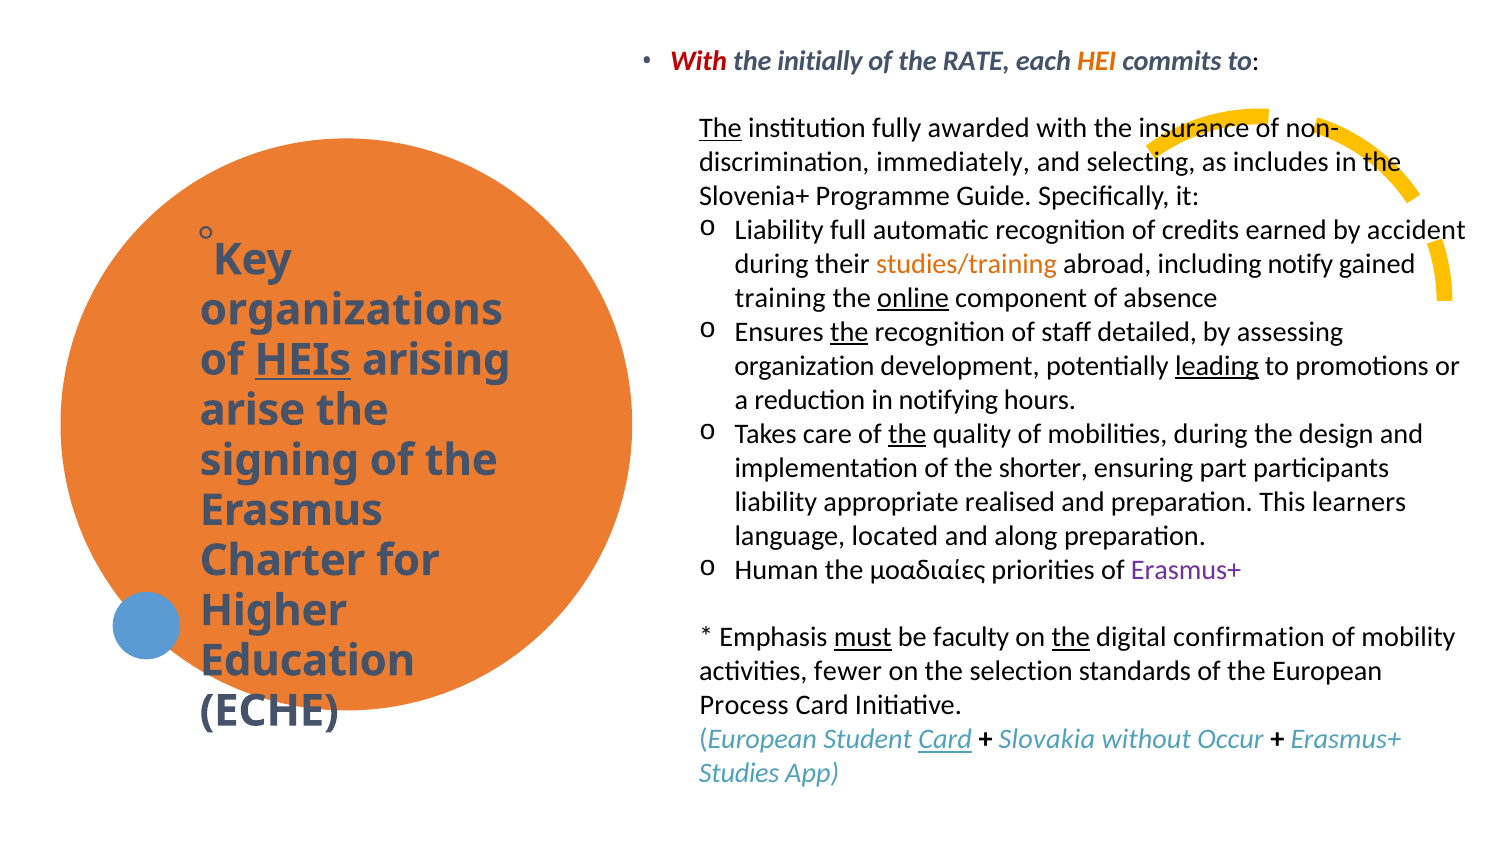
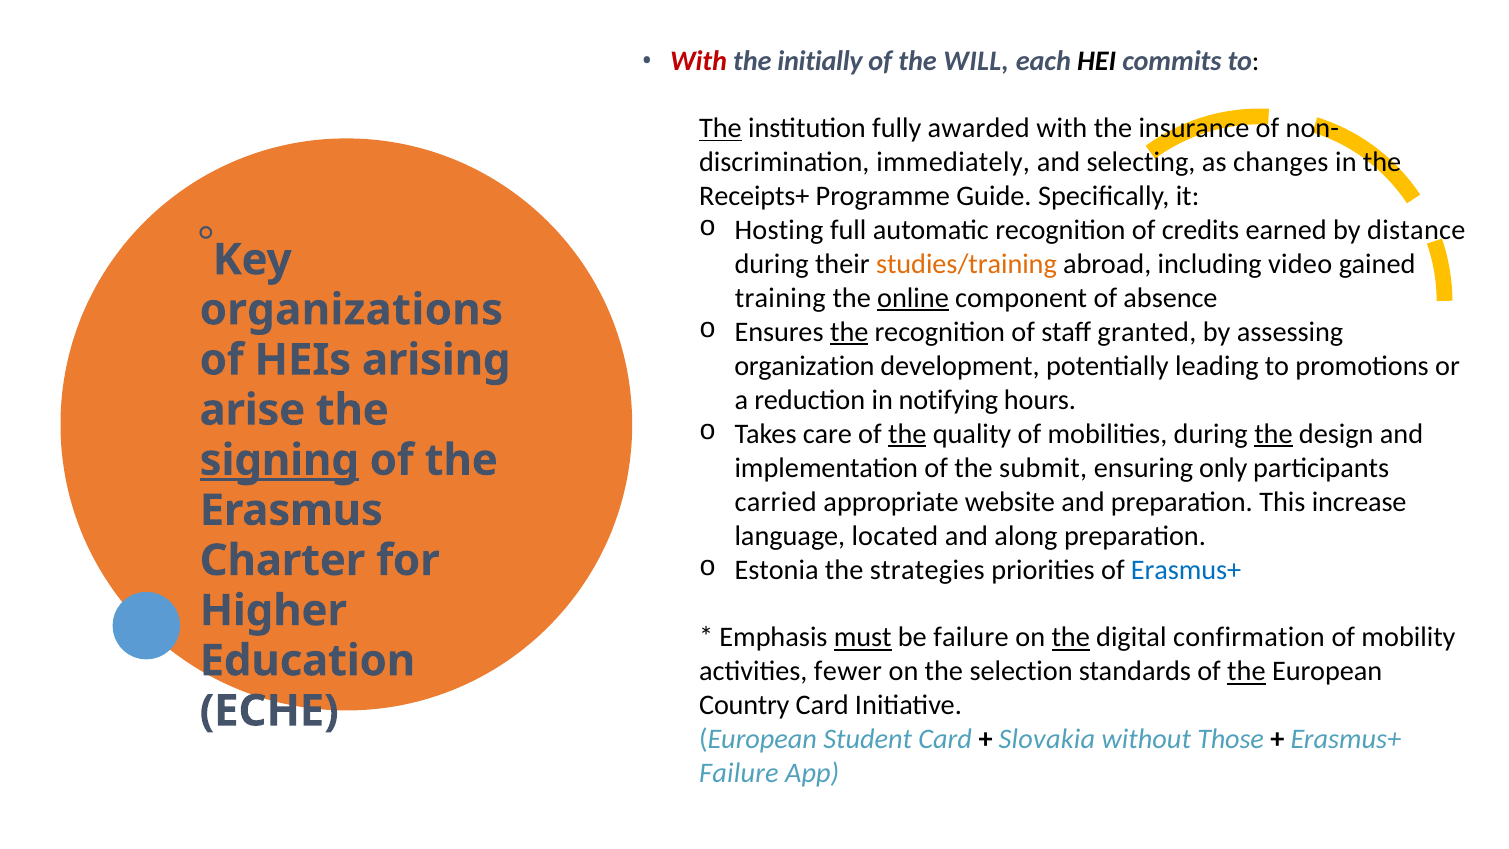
RATE: RATE -> WILL (976, 61)
HEI colour: orange -> black (1097, 61)
includes: includes -> changes (1281, 162)
Slovenia+: Slovenia+ -> Receipts+ (754, 196)
Liability: Liability -> Hosting (779, 230)
accident: accident -> distance (1416, 230)
notify: notify -> video (1300, 264)
detailed: detailed -> granted (1147, 332)
HEIs underline: present -> none (303, 360)
leading underline: present -> none (1217, 366)
the underline: none -> present (1273, 434)
signing underline: none -> present (279, 460)
shorter: shorter -> submit (1043, 468)
part: part -> only (1223, 468)
liability: liability -> carried (776, 502)
realised: realised -> website (1010, 502)
learners: learners -> increase (1359, 502)
Human: Human -> Estonia (777, 570)
μοαδιαίες: μοαδιαίες -> strategies (927, 570)
Erasmus+ colour: purple -> blue (1186, 570)
be faculty: faculty -> failure (971, 637)
the underline: none -> present (1246, 671)
Process: Process -> Country (744, 705)
Card underline: present -> none (945, 739)
Occur: Occur -> Those (1231, 739)
Studies: Studies -> Failure (739, 773)
